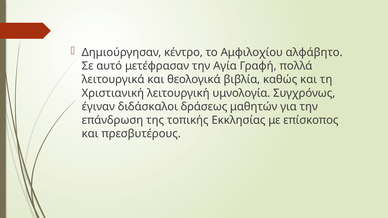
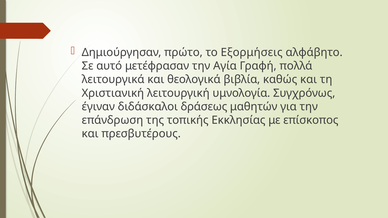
κέντρο: κέντρο -> πρώτο (183, 52)
Αμφιλοχίου: Αμφιλοχίου -> Εξορμήσεις (252, 52)
